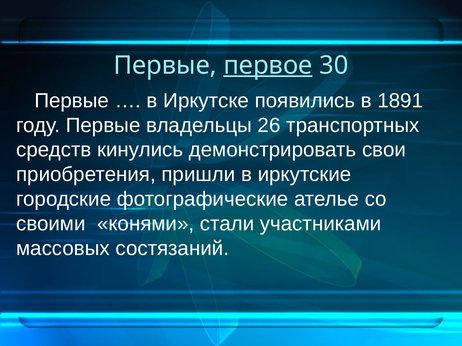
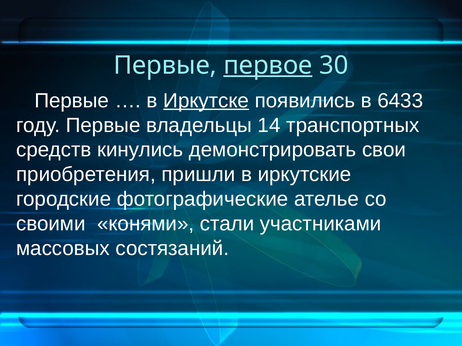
Иркутске underline: none -> present (206, 101)
1891: 1891 -> 6433 (400, 101)
26: 26 -> 14 (269, 125)
